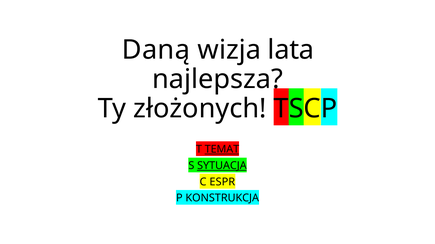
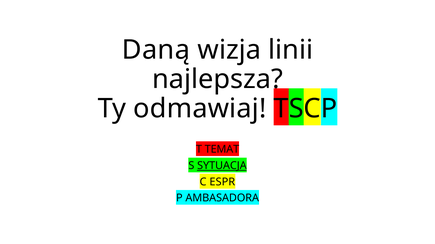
lata: lata -> linii (291, 50)
złożonych: złożonych -> odmawiaj (200, 109)
TEMAT underline: present -> none (222, 150)
KONSTRUKCJA: KONSTRUKCJA -> AMBASADORA (222, 199)
